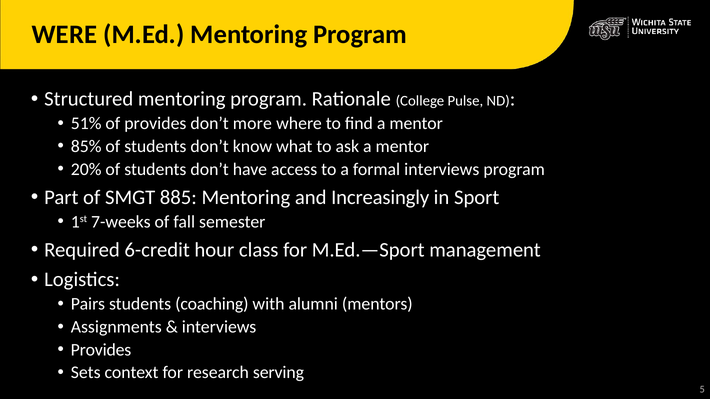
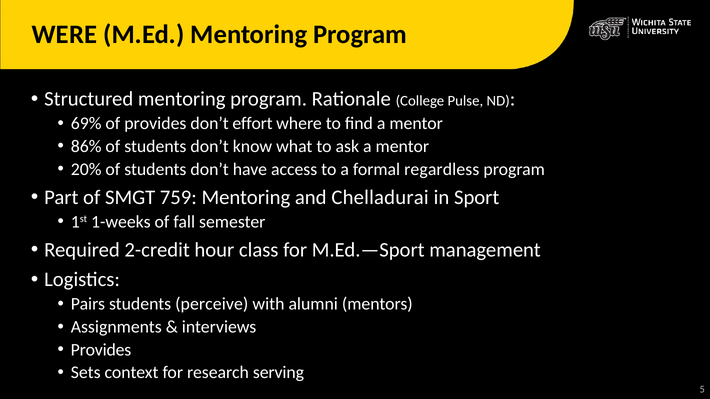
51%: 51% -> 69% (86, 124)
more: more -> effort (253, 124)
85%: 85% -> 86% (86, 146)
formal interviews: interviews -> regardless (442, 169)
885: 885 -> 759 (178, 197)
Increasingly: Increasingly -> Chelladurai (380, 197)
7-weeks: 7-weeks -> 1-weeks (121, 222)
6-credit: 6-credit -> 2-credit (157, 250)
coaching: coaching -> perceive (212, 304)
